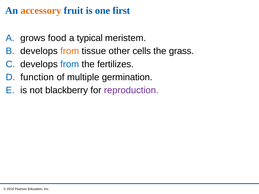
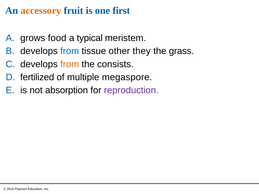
from colour: orange -> blue (70, 51)
cells: cells -> they (142, 51)
from colour: blue -> orange (70, 64)
fertilizes: fertilizes -> consists (115, 64)
function: function -> fertilized (37, 77)
germination: germination -> megaspore (127, 77)
blackberry: blackberry -> absorption (67, 90)
